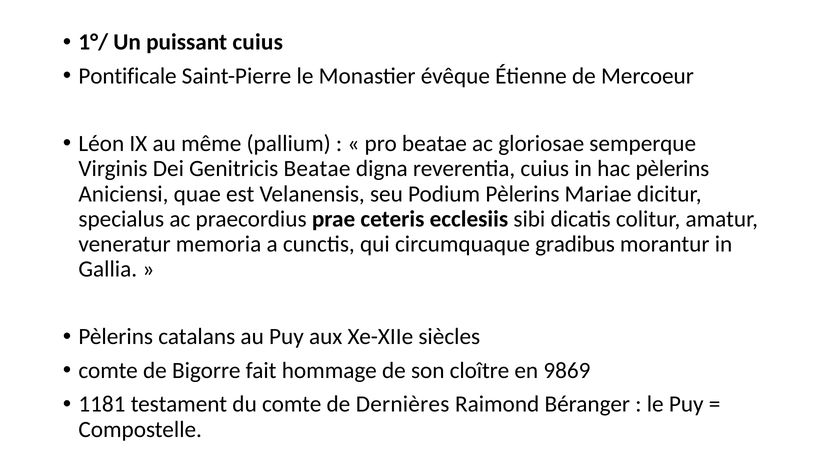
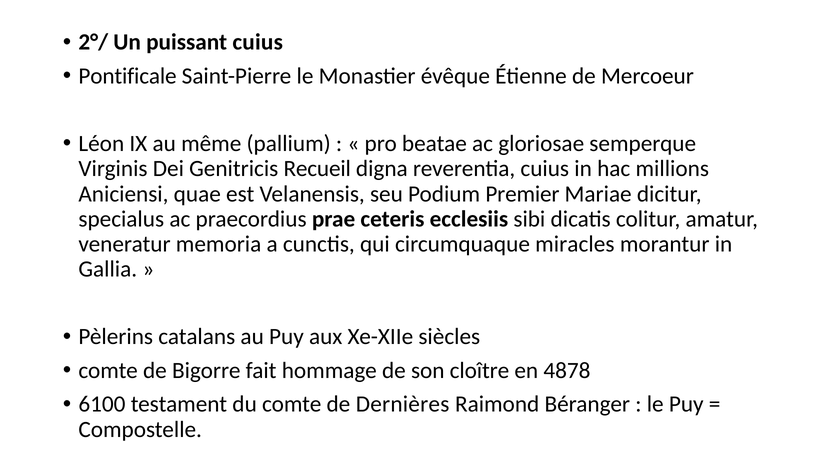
1°/: 1°/ -> 2°/ (93, 42)
Genitricis Beatae: Beatae -> Recueil (317, 169)
hac pèlerins: pèlerins -> millions (672, 169)
Podium Pèlerins: Pèlerins -> Premier (522, 194)
gradibus: gradibus -> miracles (575, 244)
9869: 9869 -> 4878 (567, 370)
1181: 1181 -> 6100 (102, 404)
